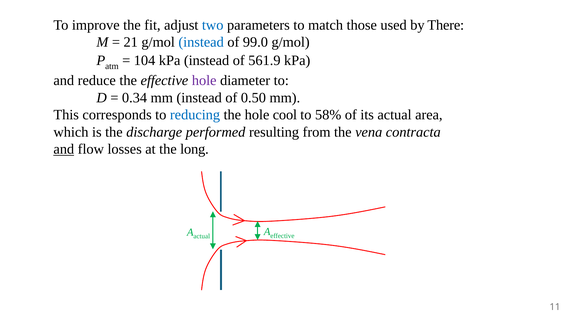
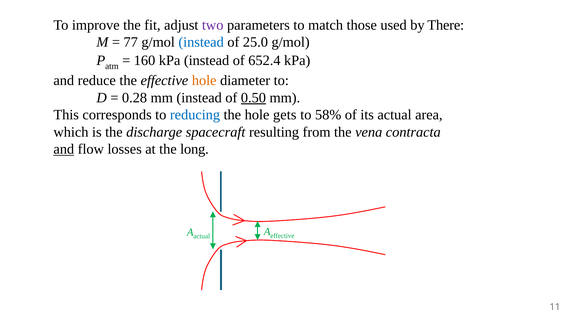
two colour: blue -> purple (213, 25)
21: 21 -> 77 (131, 42)
99.0: 99.0 -> 25.0 (255, 42)
104: 104 -> 160 (145, 61)
561.9: 561.9 -> 652.4 (264, 61)
hole colour: purple -> orange (204, 81)
0.34: 0.34 -> 0.28 (135, 98)
0.50 underline: none -> present (253, 98)
cool: cool -> gets (285, 115)
performed: performed -> spacecraft (216, 132)
